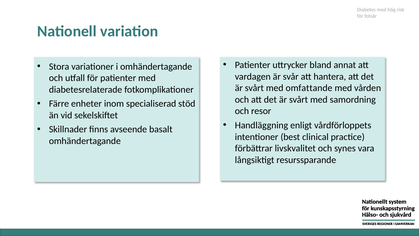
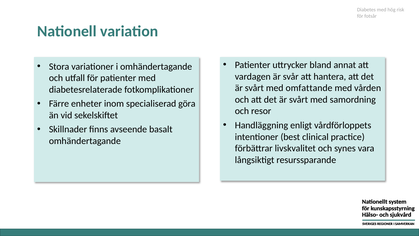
stöd: stöd -> göra (187, 104)
